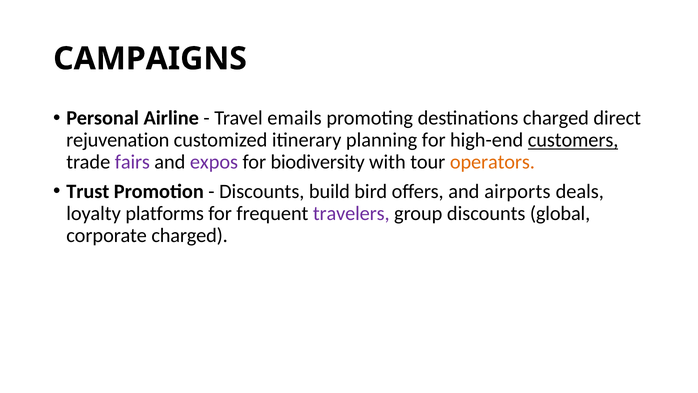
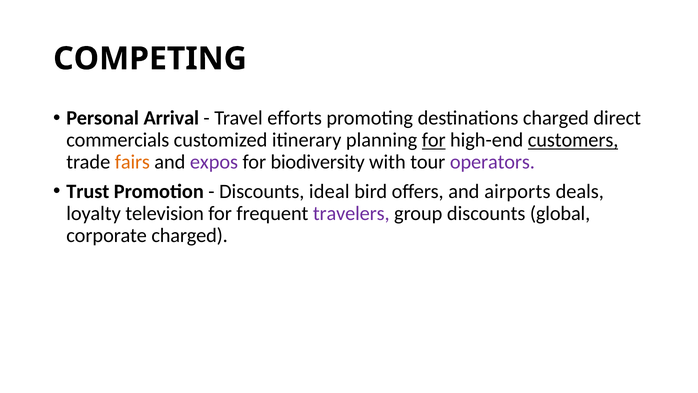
CAMPAIGNS: CAMPAIGNS -> COMPETING (150, 59)
Airline: Airline -> Arrival (171, 118)
emails: emails -> efforts (295, 118)
rejuvenation: rejuvenation -> commercials (118, 140)
for underline: none -> present (434, 140)
fairs colour: purple -> orange (132, 162)
operators colour: orange -> purple (492, 162)
build: build -> ideal (329, 191)
platforms: platforms -> television (165, 213)
